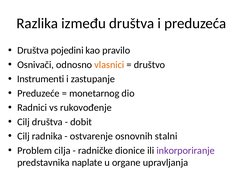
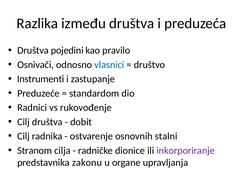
vlasnici colour: orange -> blue (109, 65)
monetarnog: monetarnog -> standardom (94, 93)
Problem: Problem -> Stranom (35, 151)
naplate: naplate -> zakonu (87, 163)
